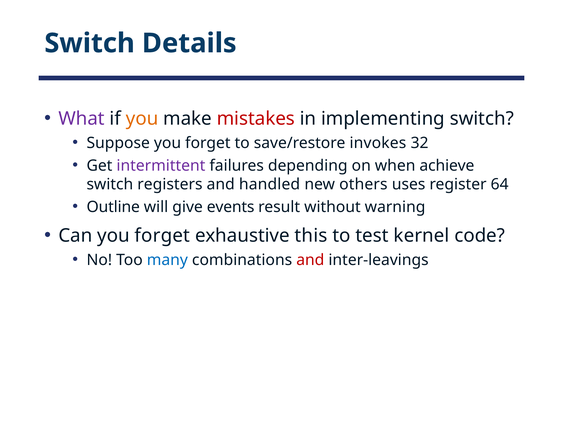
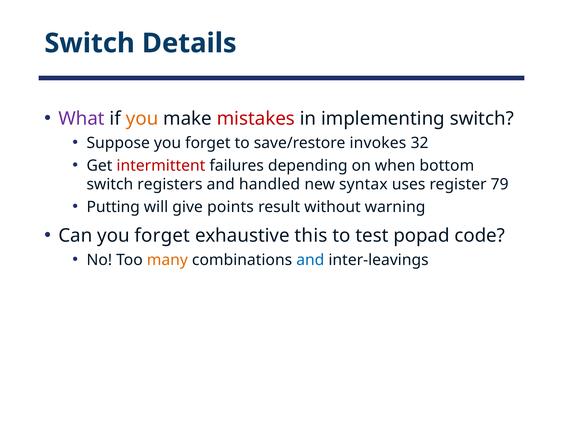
intermittent colour: purple -> red (161, 166)
achieve: achieve -> bottom (447, 166)
others: others -> syntax (363, 184)
64: 64 -> 79 (500, 184)
Outline: Outline -> Putting (113, 207)
events: events -> points (230, 207)
kernel: kernel -> popad (422, 236)
many colour: blue -> orange (167, 260)
and colour: red -> blue (310, 260)
